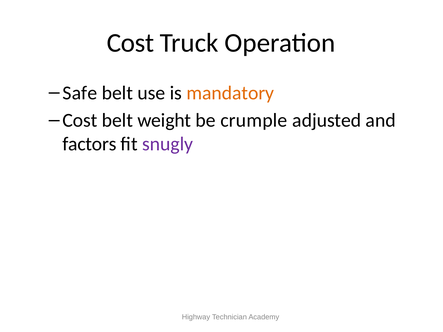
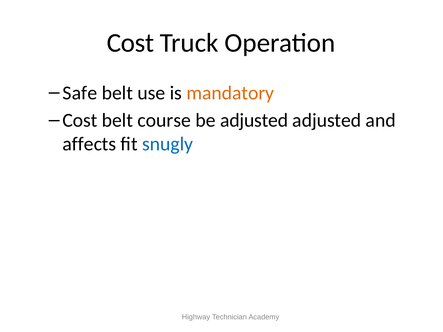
weight: weight -> course (164, 121)
be crumple: crumple -> adjusted (254, 121)
factors: factors -> affects (89, 144)
snugly colour: purple -> blue (168, 144)
